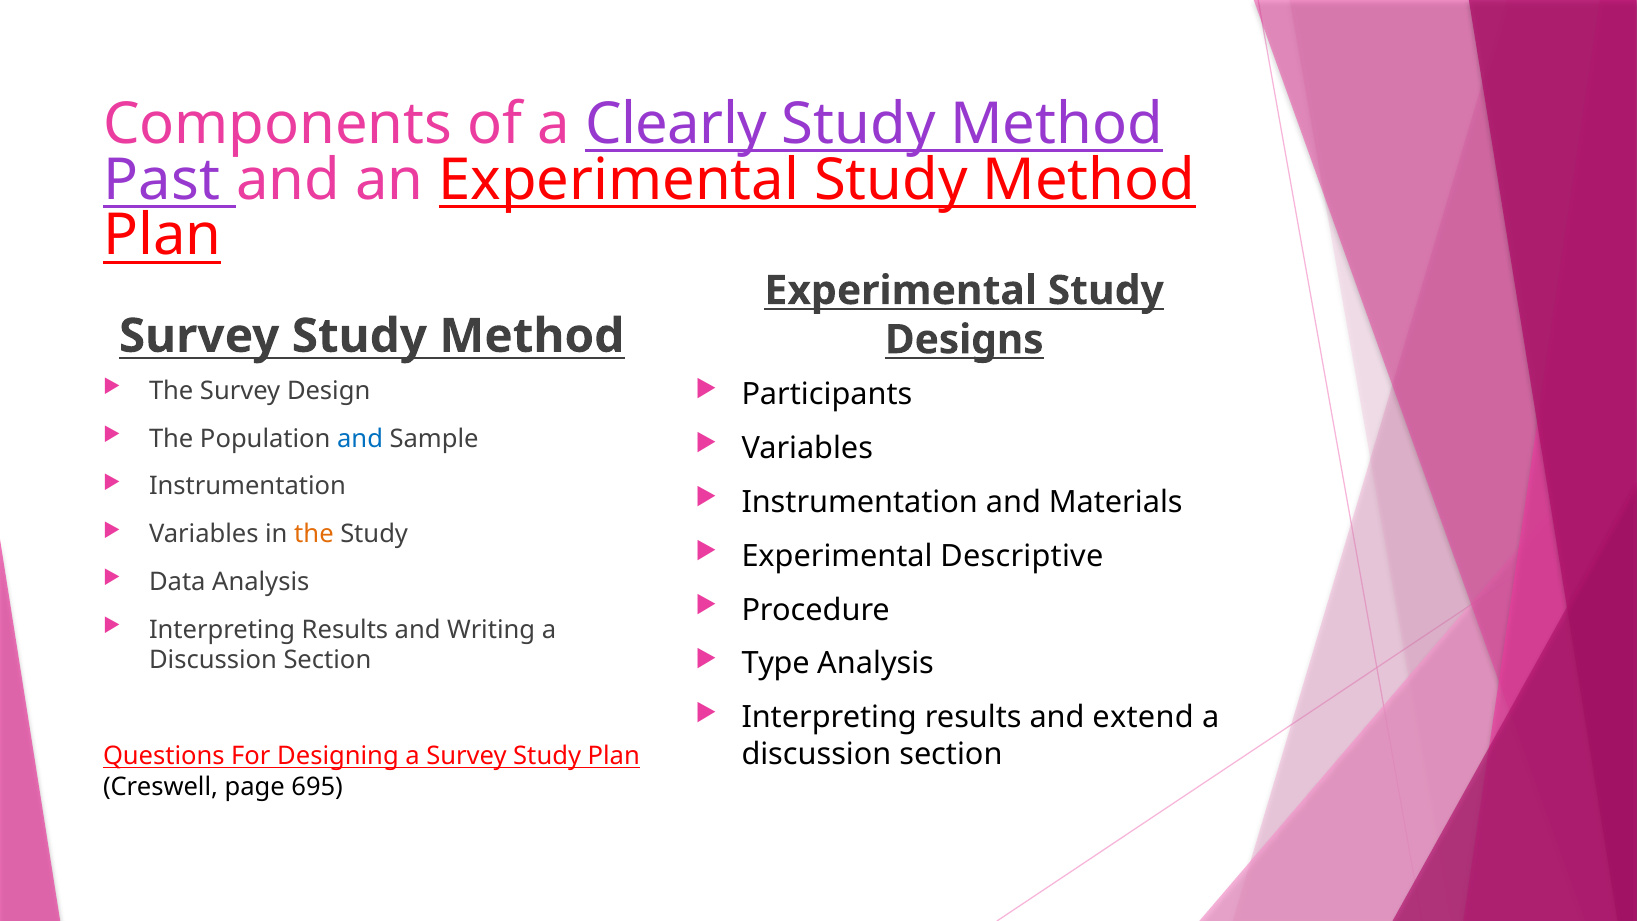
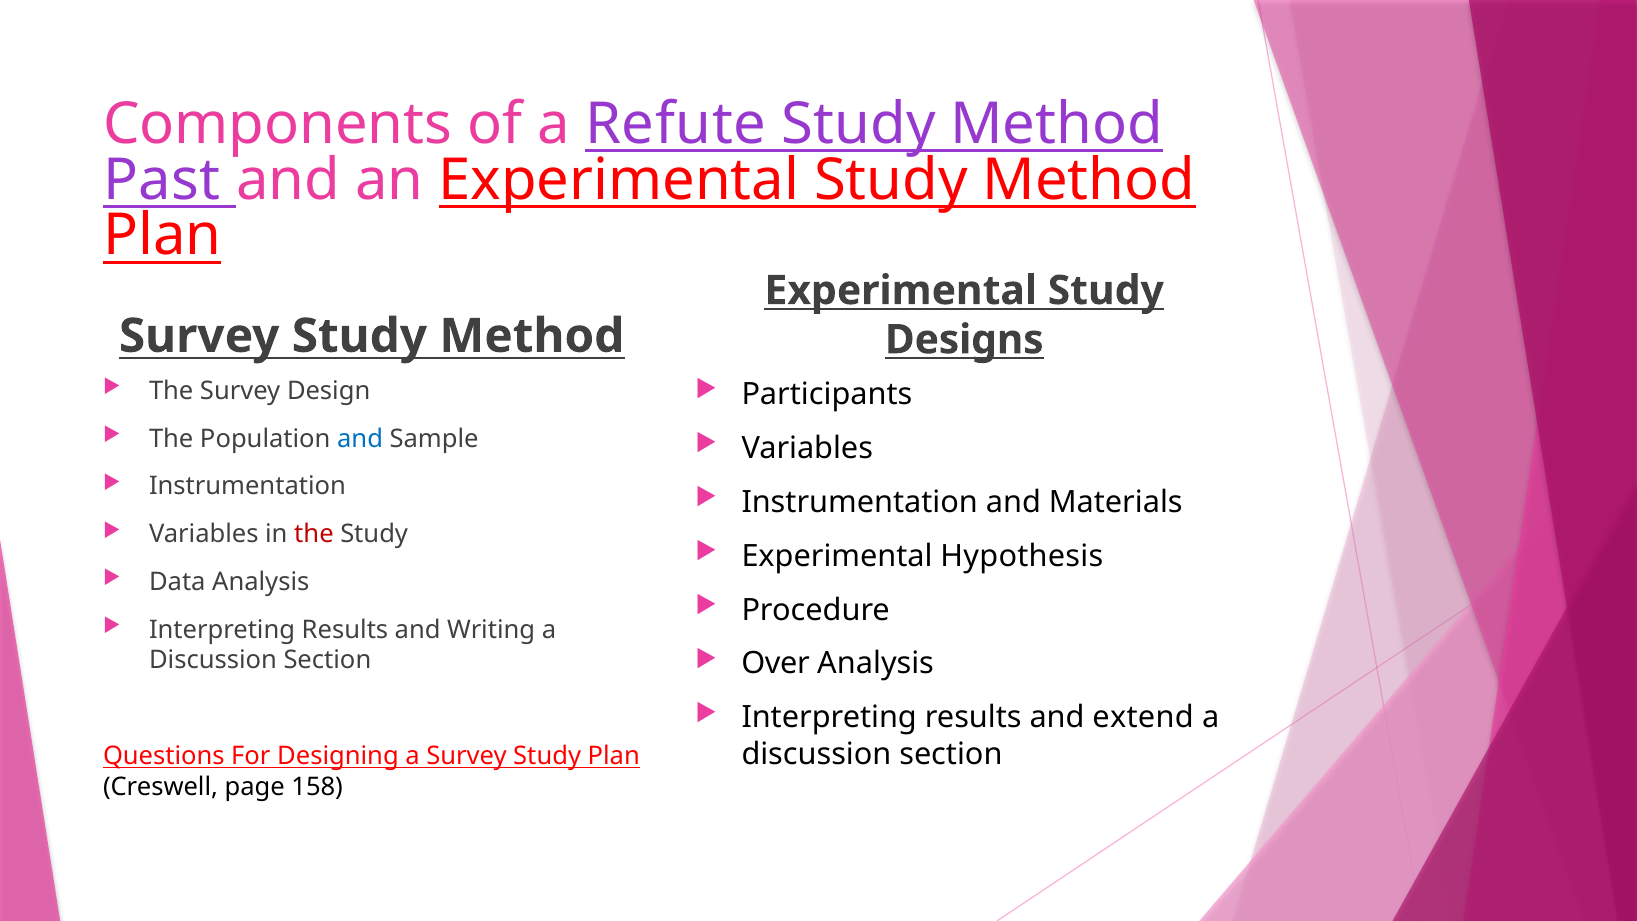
Clearly: Clearly -> Refute (676, 124)
the colour: orange -> red (314, 534)
Descriptive: Descriptive -> Hypothesis (1022, 556)
Type: Type -> Over (776, 664)
695: 695 -> 158 (317, 786)
